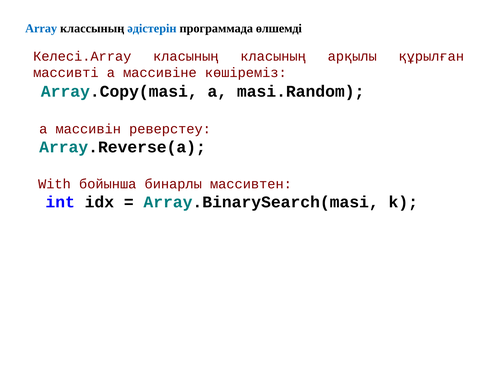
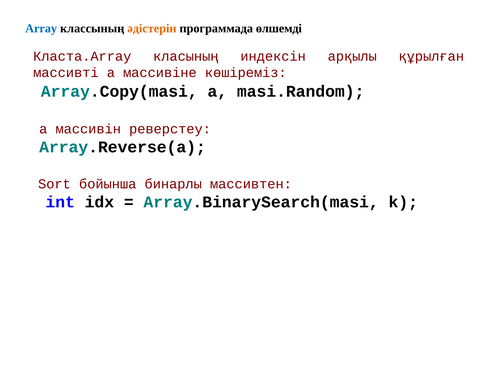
әдістерін colour: blue -> orange (152, 28)
Келесі.Array: Келесі.Array -> Класта.Array (82, 56)
класының класының: класының -> индексін (273, 56)
With: With -> Sort (54, 184)
